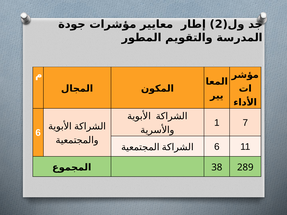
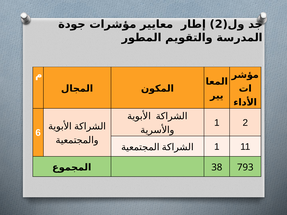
1 7: 7 -> 2 (245, 123)
6: 6 -> 1 (217, 147)
289: 289 -> 793 (245, 168)
